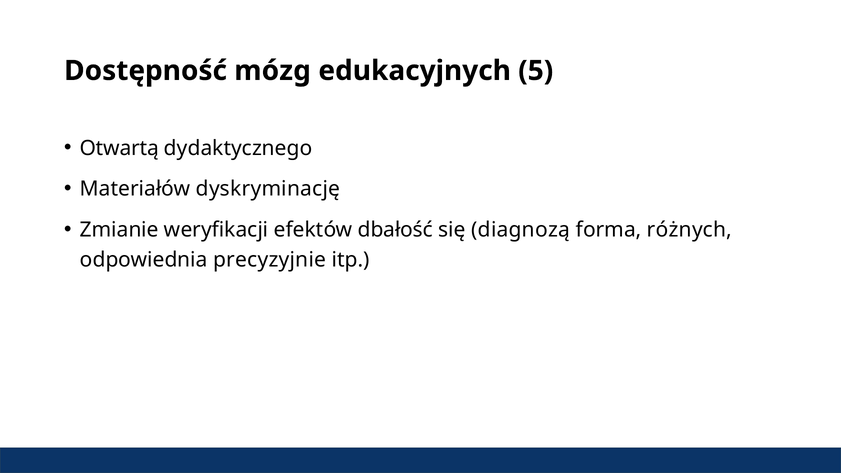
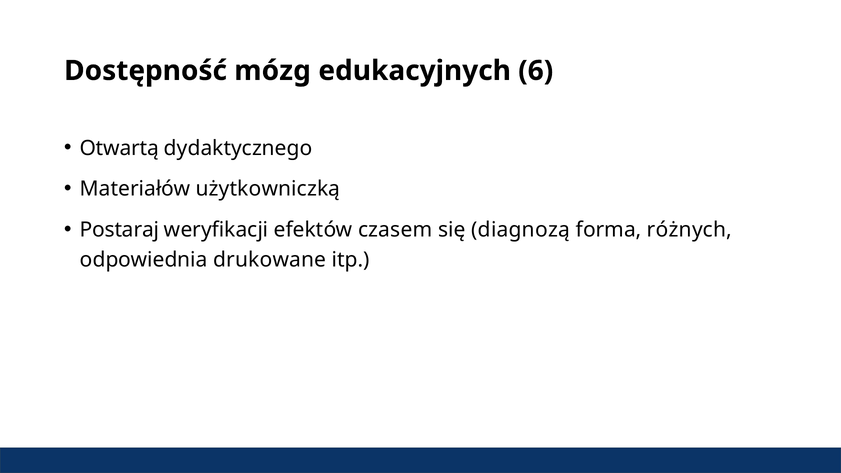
5: 5 -> 6 (536, 71)
dyskryminację: dyskryminację -> użytkowniczką (268, 189)
Zmianie: Zmianie -> Postaraj (119, 230)
dbałość: dbałość -> czasem (395, 230)
precyzyjnie: precyzyjnie -> drukowane (270, 260)
